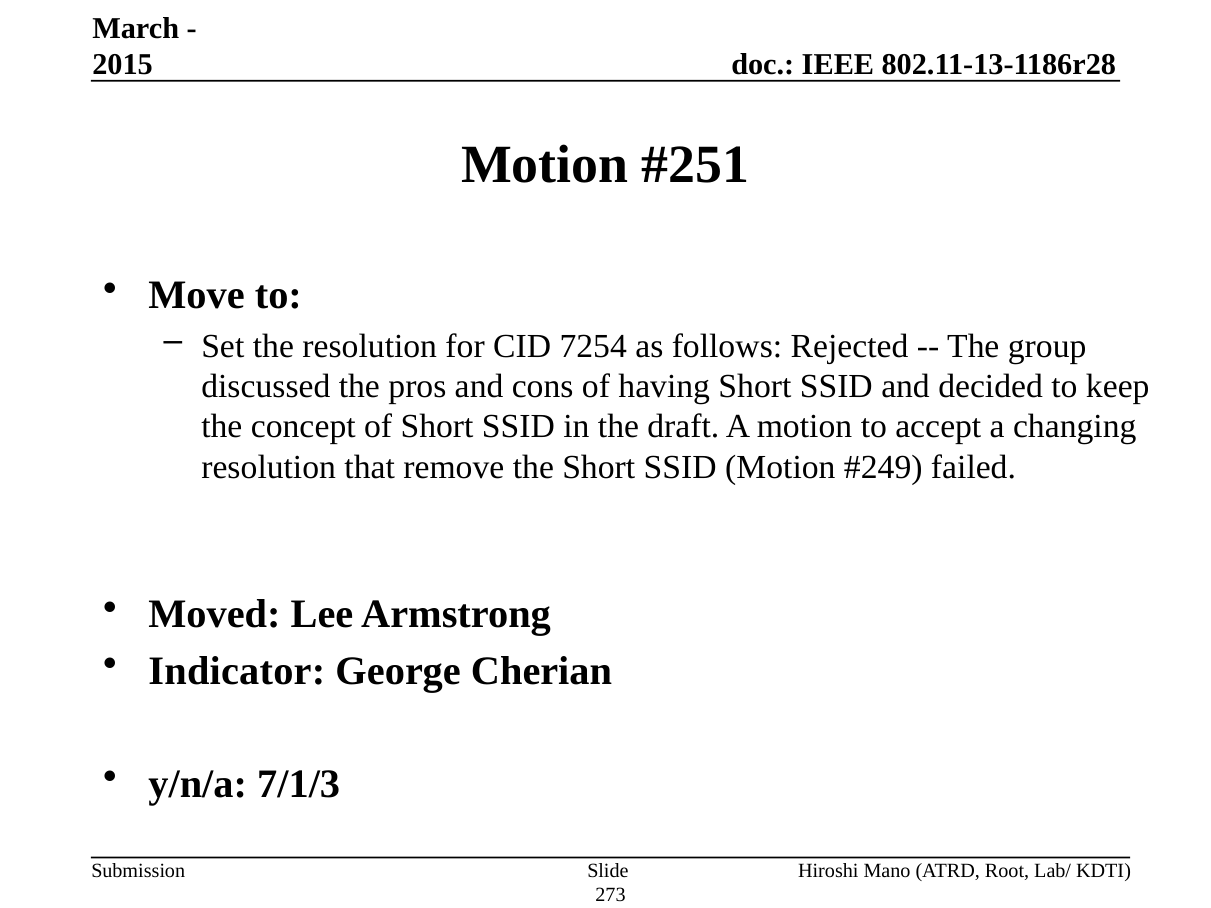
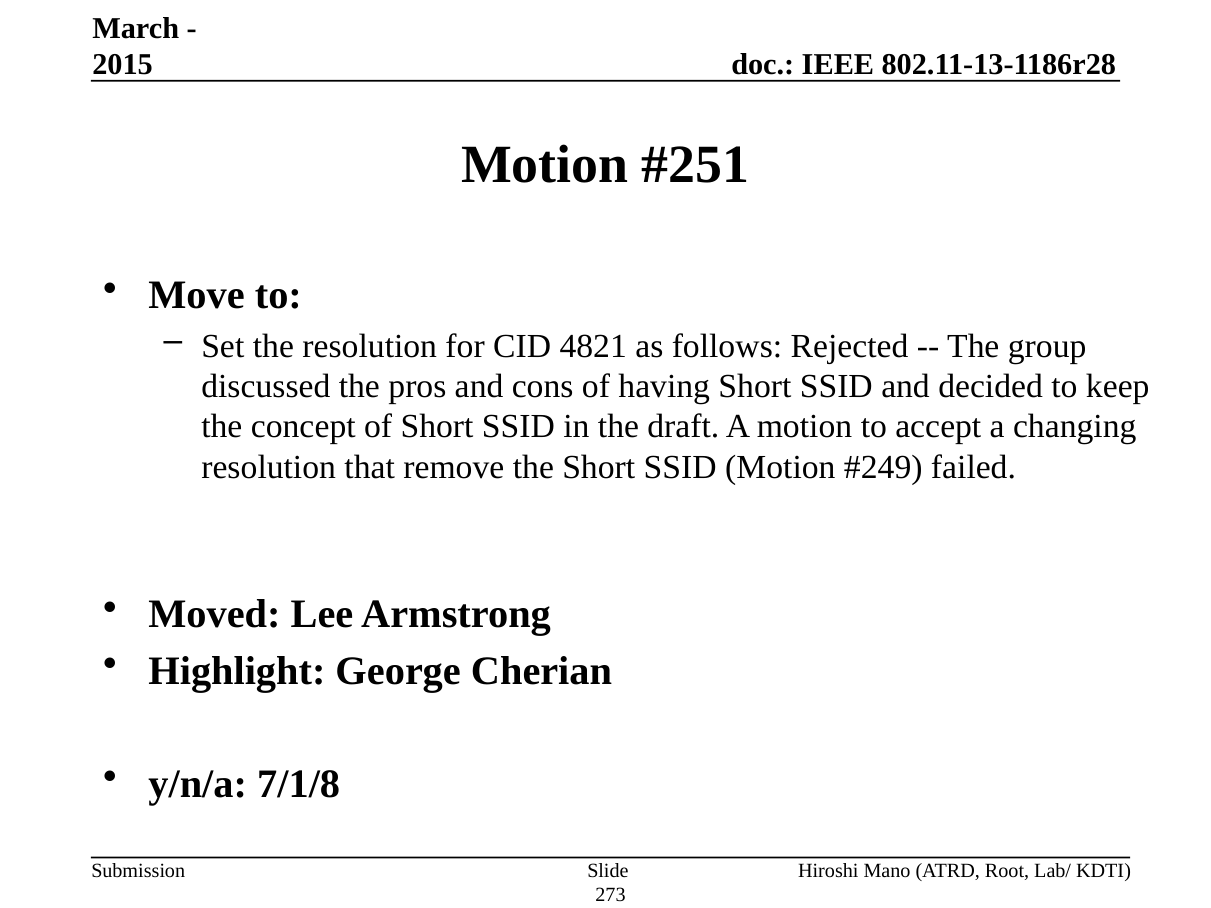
7254: 7254 -> 4821 (593, 346)
Indicator: Indicator -> Highlight (237, 671)
7/1/3: 7/1/3 -> 7/1/8 (299, 784)
